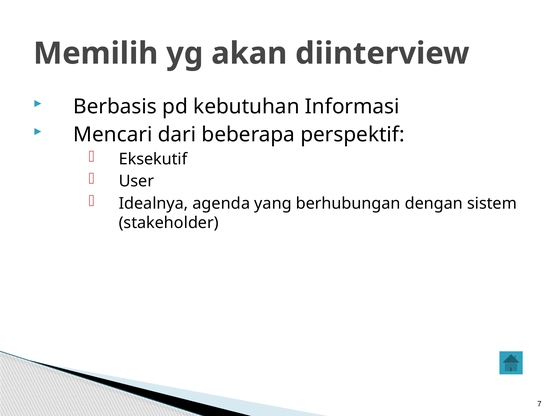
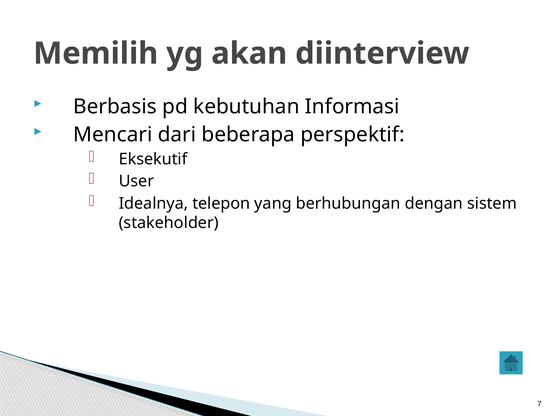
agenda: agenda -> telepon (221, 203)
